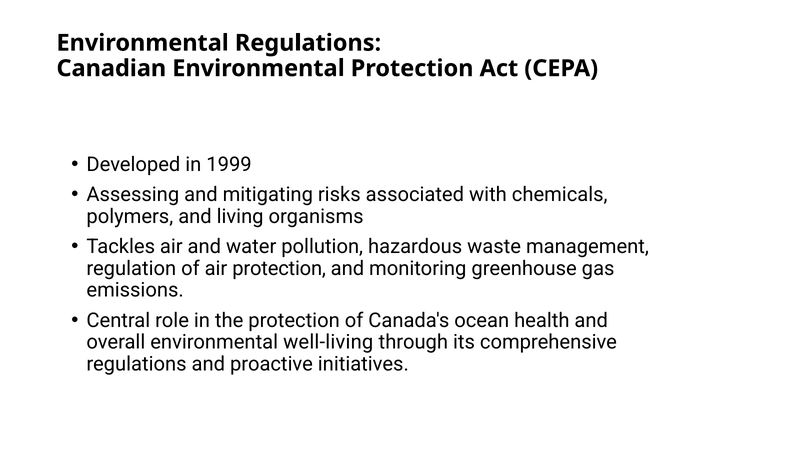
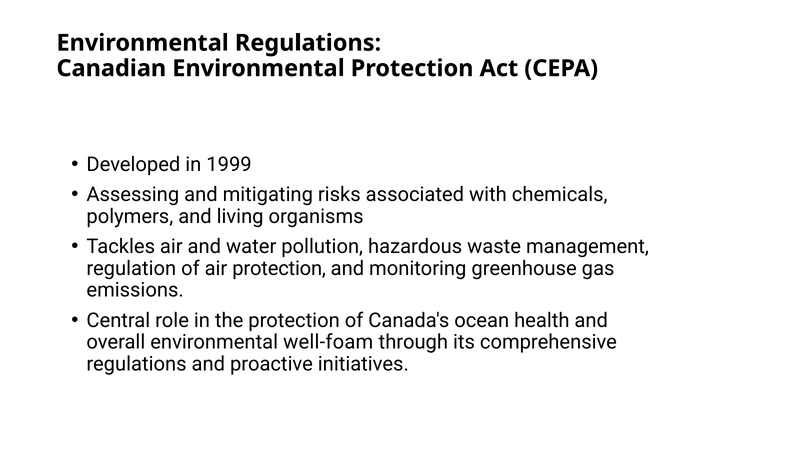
well-living: well-living -> well-foam (328, 342)
